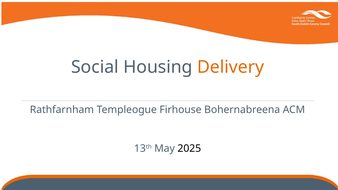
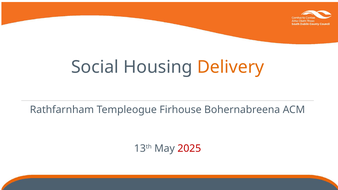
2025 colour: black -> red (189, 149)
